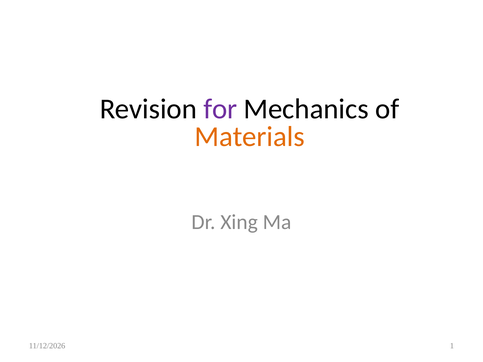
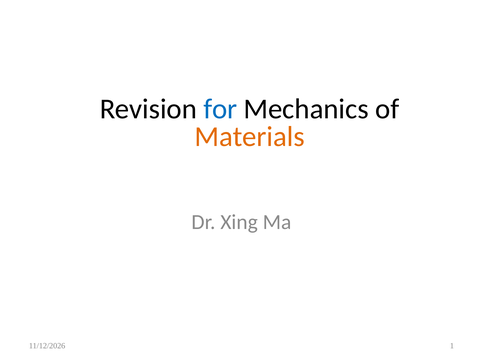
for colour: purple -> blue (220, 109)
